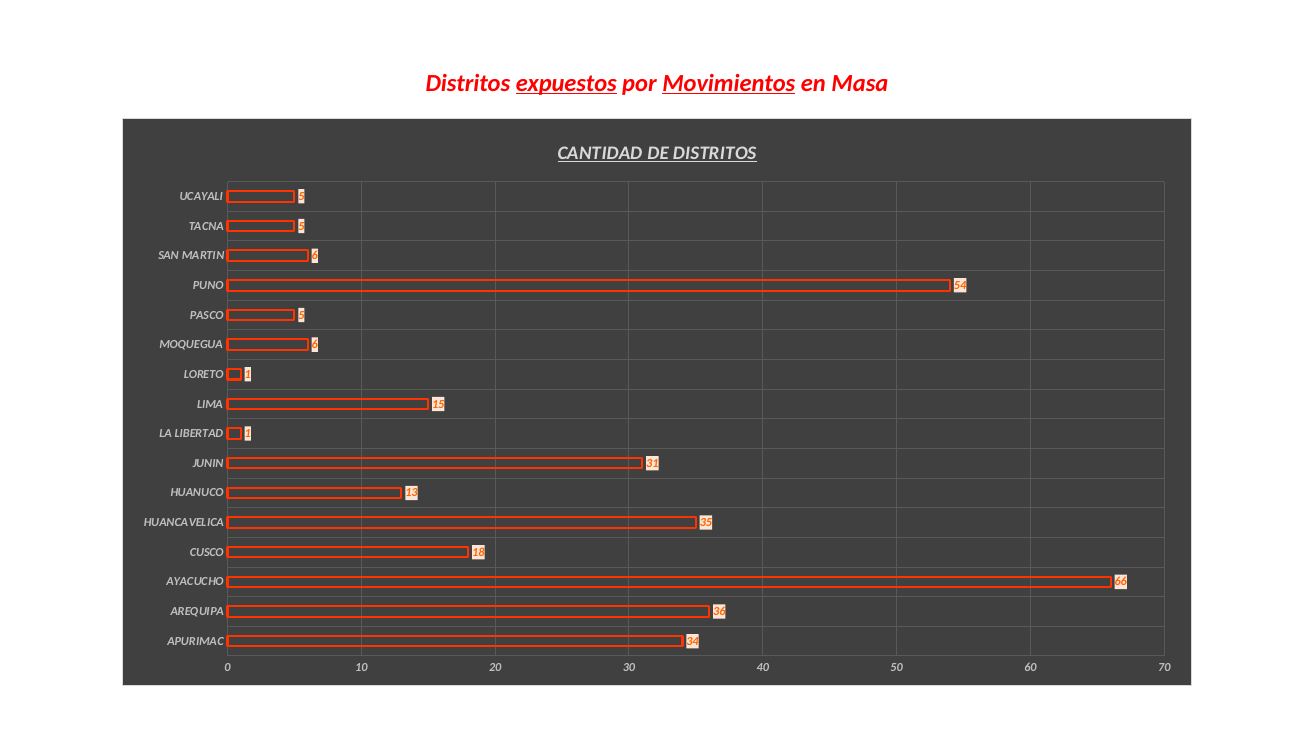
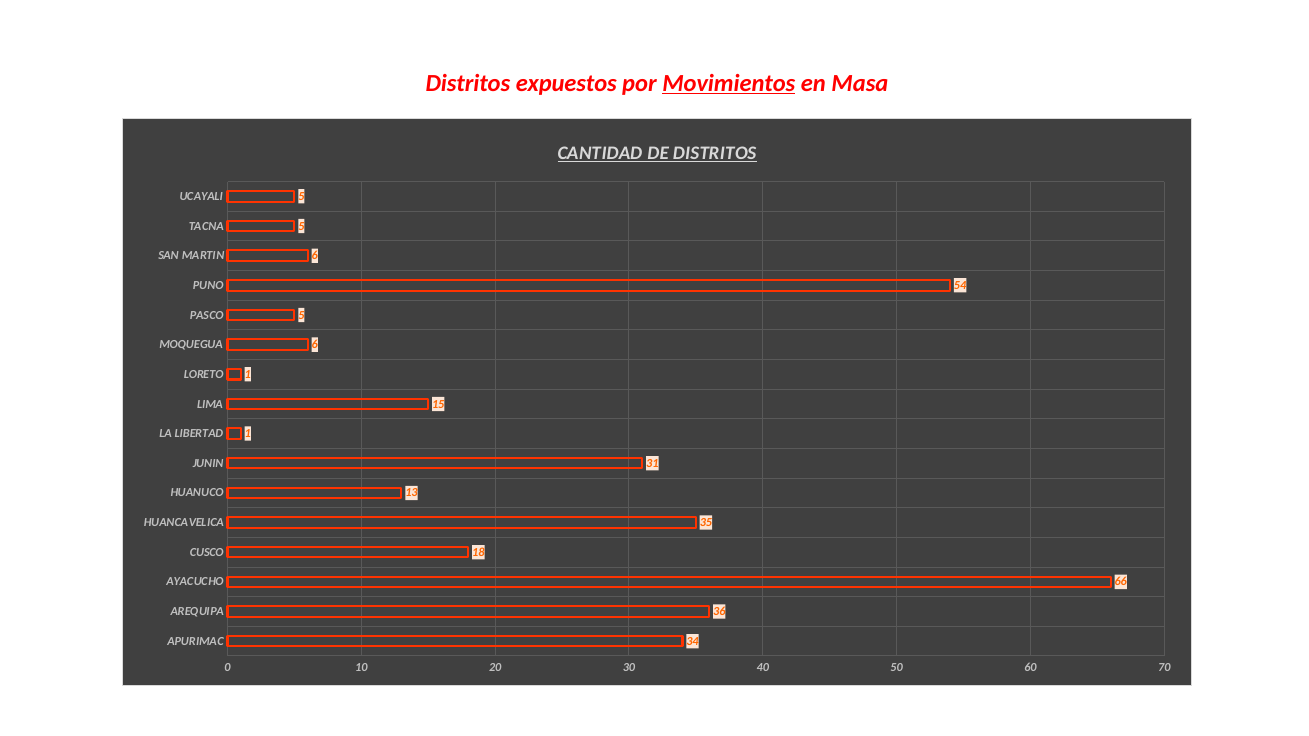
expuestos underline: present -> none (566, 83)
